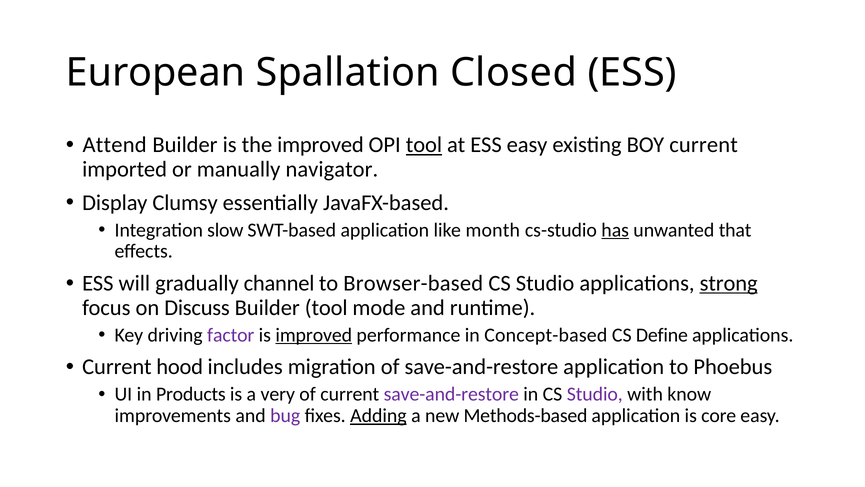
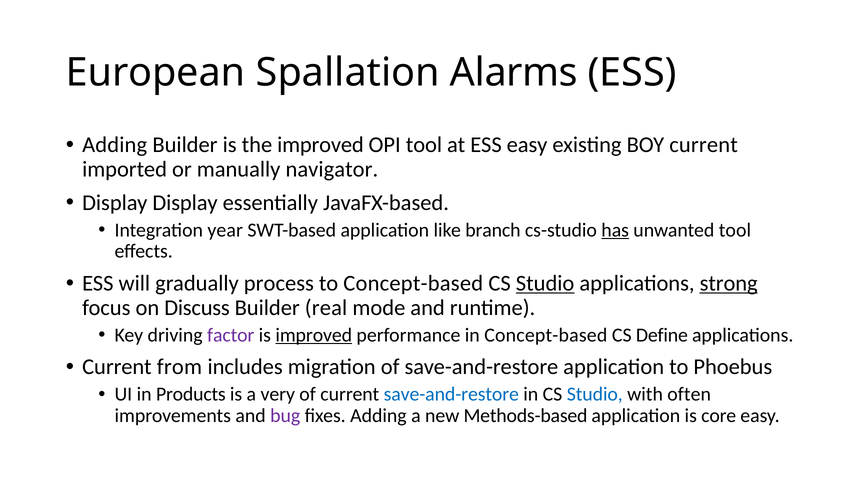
Closed: Closed -> Alarms (514, 73)
Attend: Attend -> Adding (115, 145)
tool underline: present -> none (424, 145)
Display Clumsy: Clumsy -> Display (185, 202)
slow: slow -> year (225, 230)
month: month -> branch (493, 230)
unwanted that: that -> tool (735, 230)
channel: channel -> process (279, 283)
to Browser-based: Browser-based -> Concept-based (413, 283)
Studio underline: none -> present (545, 283)
Builder tool: tool -> real (326, 307)
hood: hood -> from (179, 367)
save-and-restore colour: purple -> blue (451, 394)
Studio colour: purple -> blue (595, 394)
know: know -> often (689, 394)
Adding underline: present -> none (378, 415)
